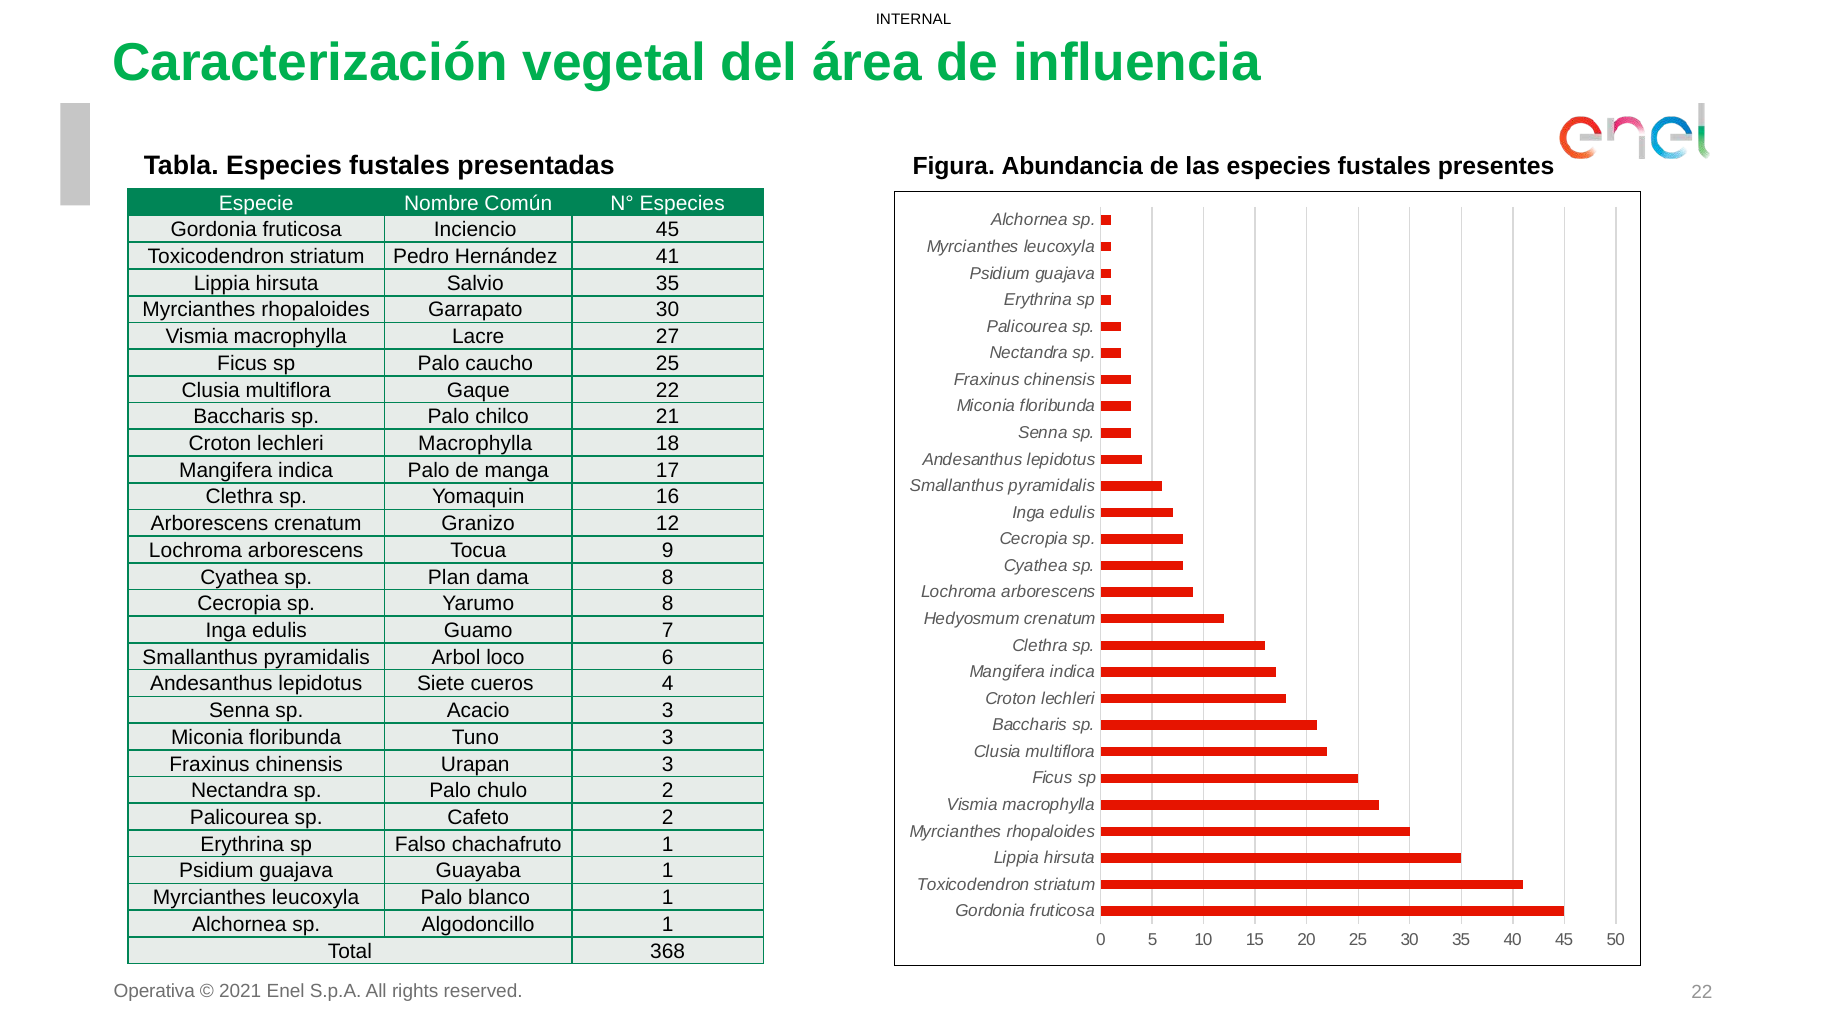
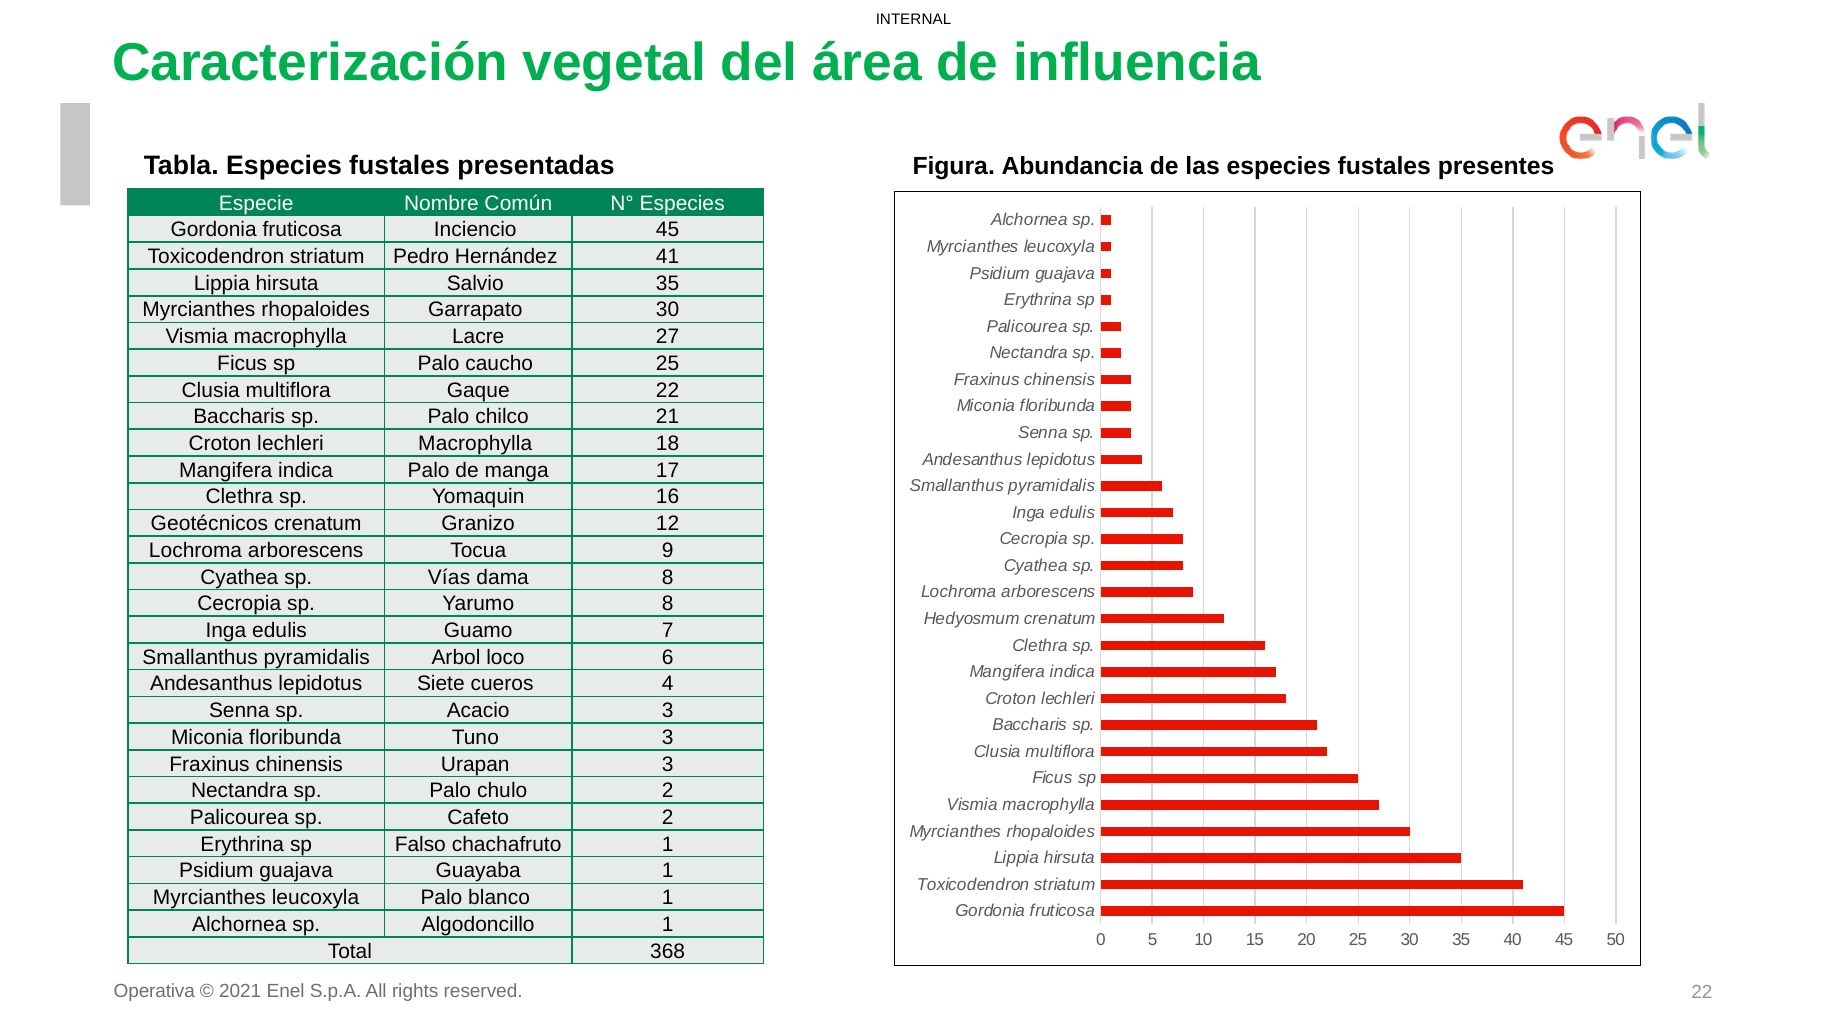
Arborescens: Arborescens -> Geotécnicos (209, 524)
Plan: Plan -> Vías (449, 577)
